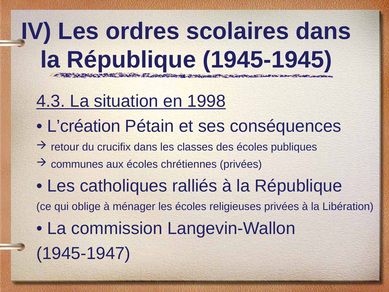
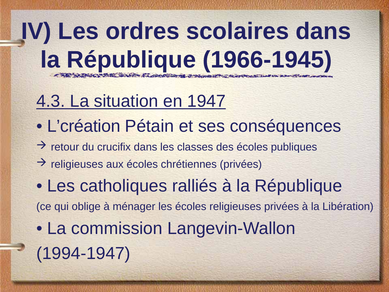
1945-1945: 1945-1945 -> 1966-1945 (267, 60)
1998: 1998 -> 1947 (206, 101)
communes: communes -> religieuses (77, 164)
1945-1947: 1945-1947 -> 1994-1947 (83, 253)
